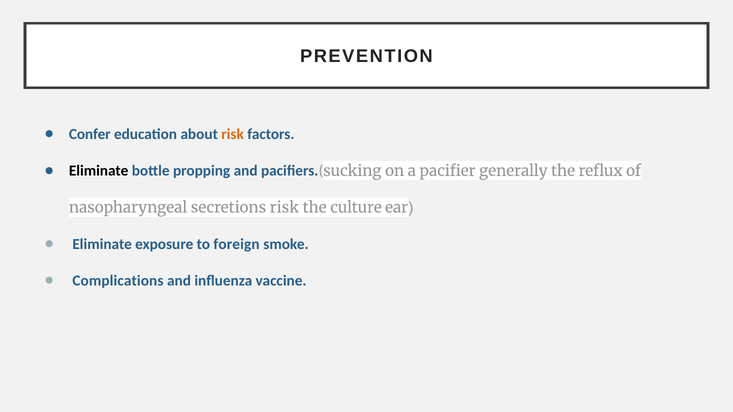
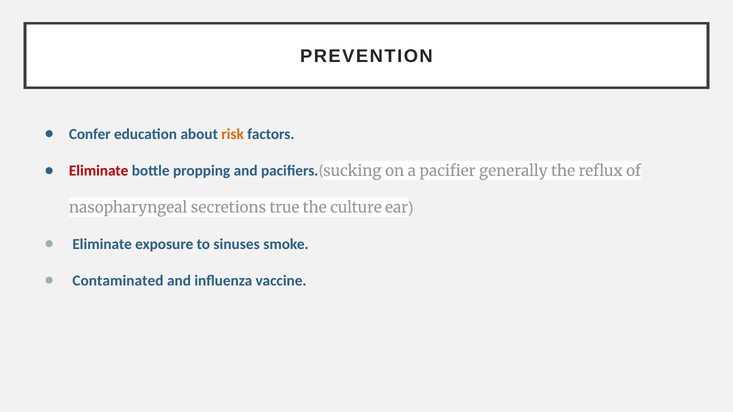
Eliminate colour: black -> red (99, 171)
secretions risk: risk -> true (284, 208)
foreign: foreign -> sinuses (237, 244)
Complications: Complications -> Contaminated (118, 281)
